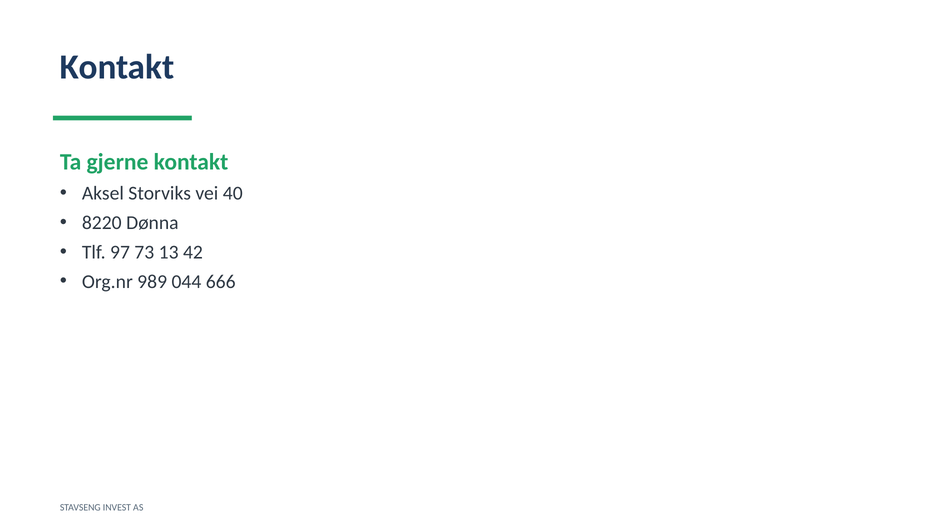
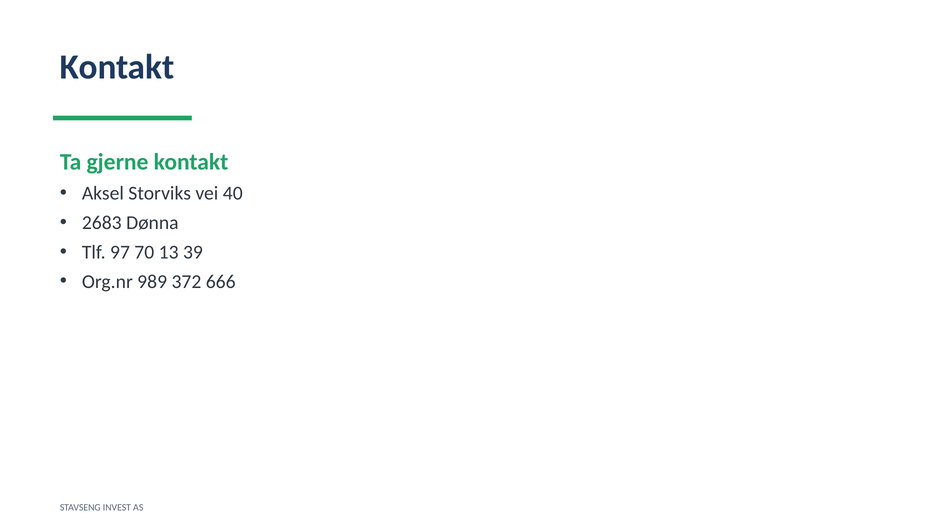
8220: 8220 -> 2683 (102, 223)
73: 73 -> 70 (144, 252)
42: 42 -> 39 (193, 252)
044: 044 -> 372 (186, 282)
